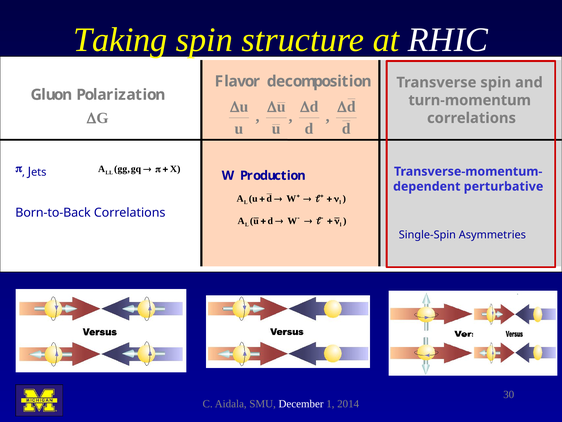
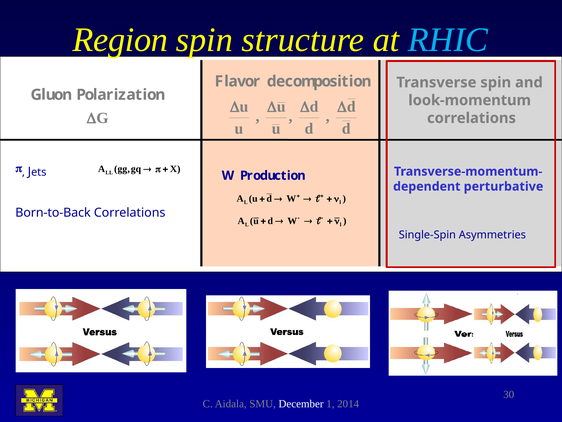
Taking: Taking -> Region (120, 40)
RHIC colour: white -> light blue (448, 40)
turn-momentum: turn-momentum -> look-momentum (470, 100)
